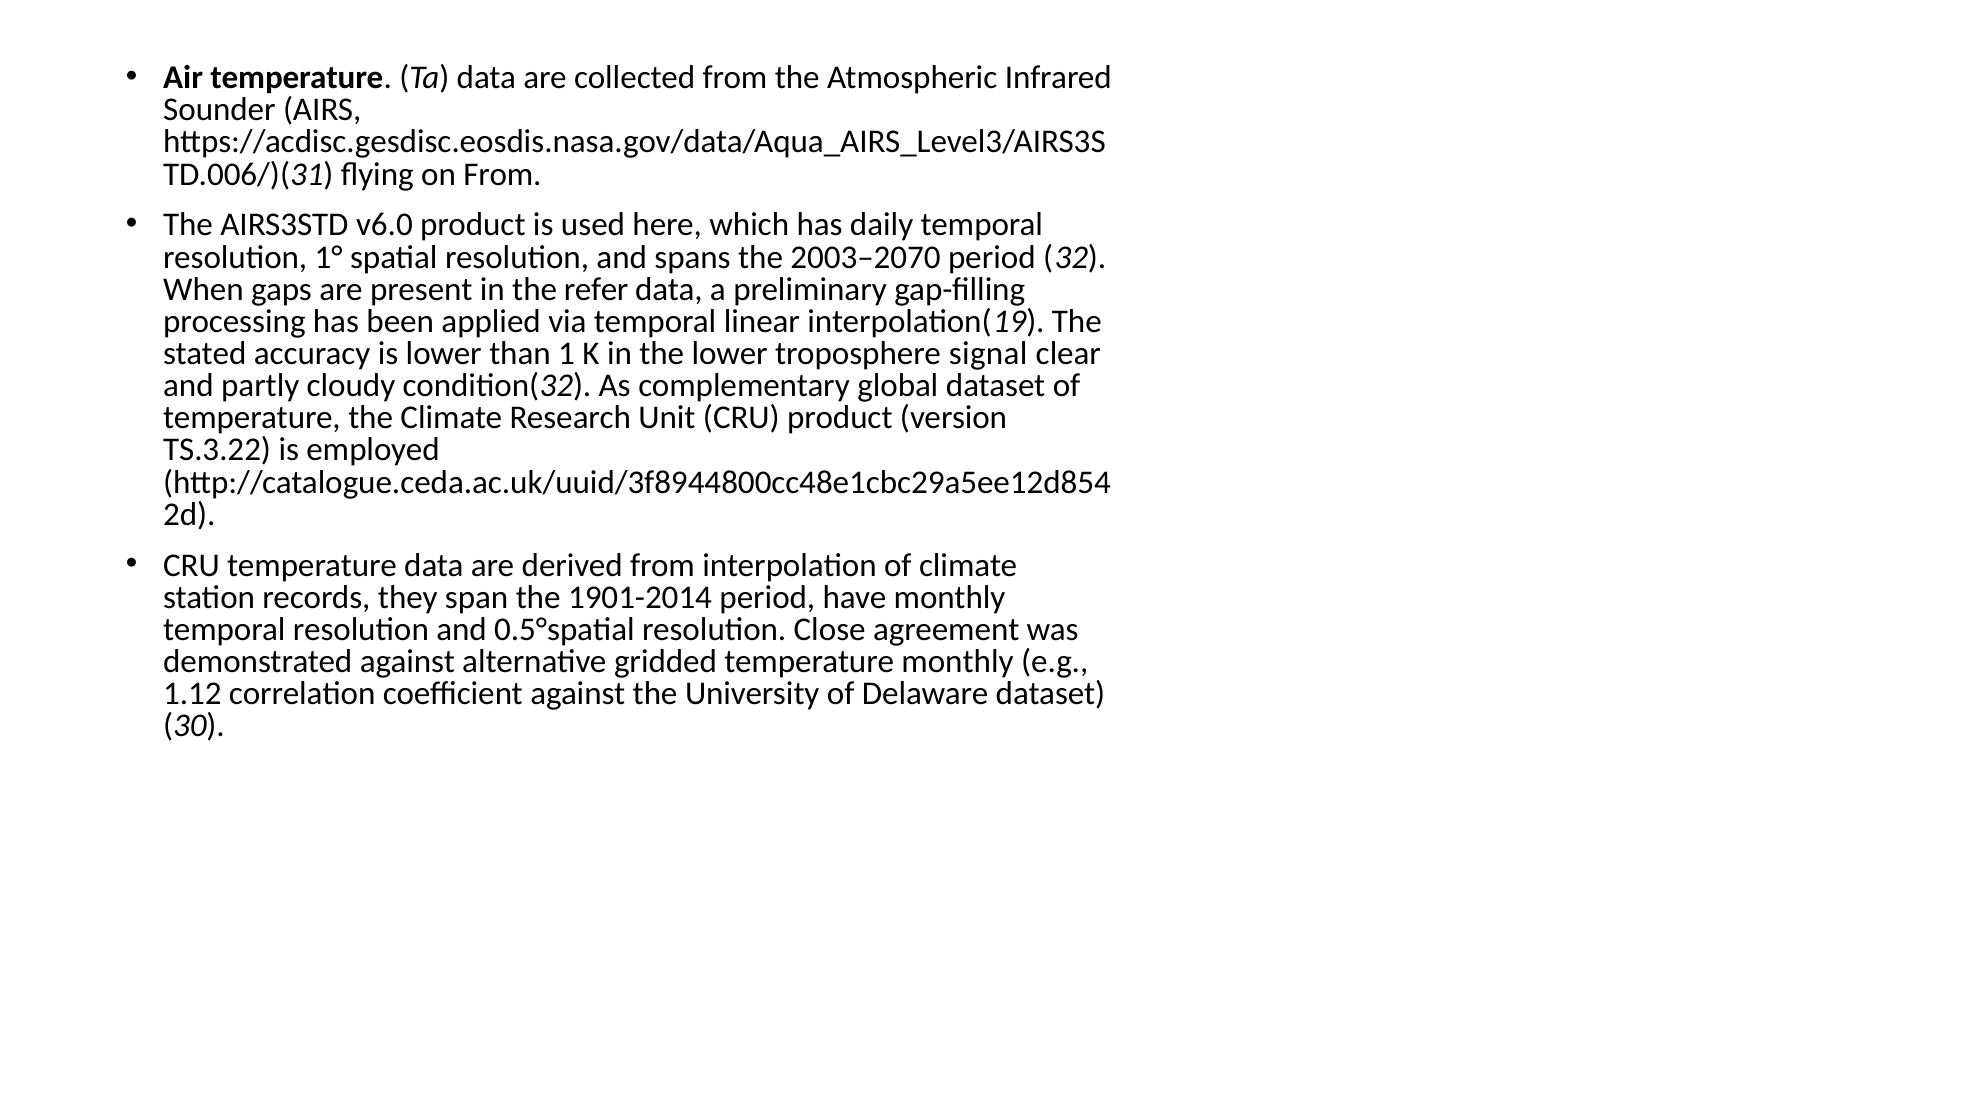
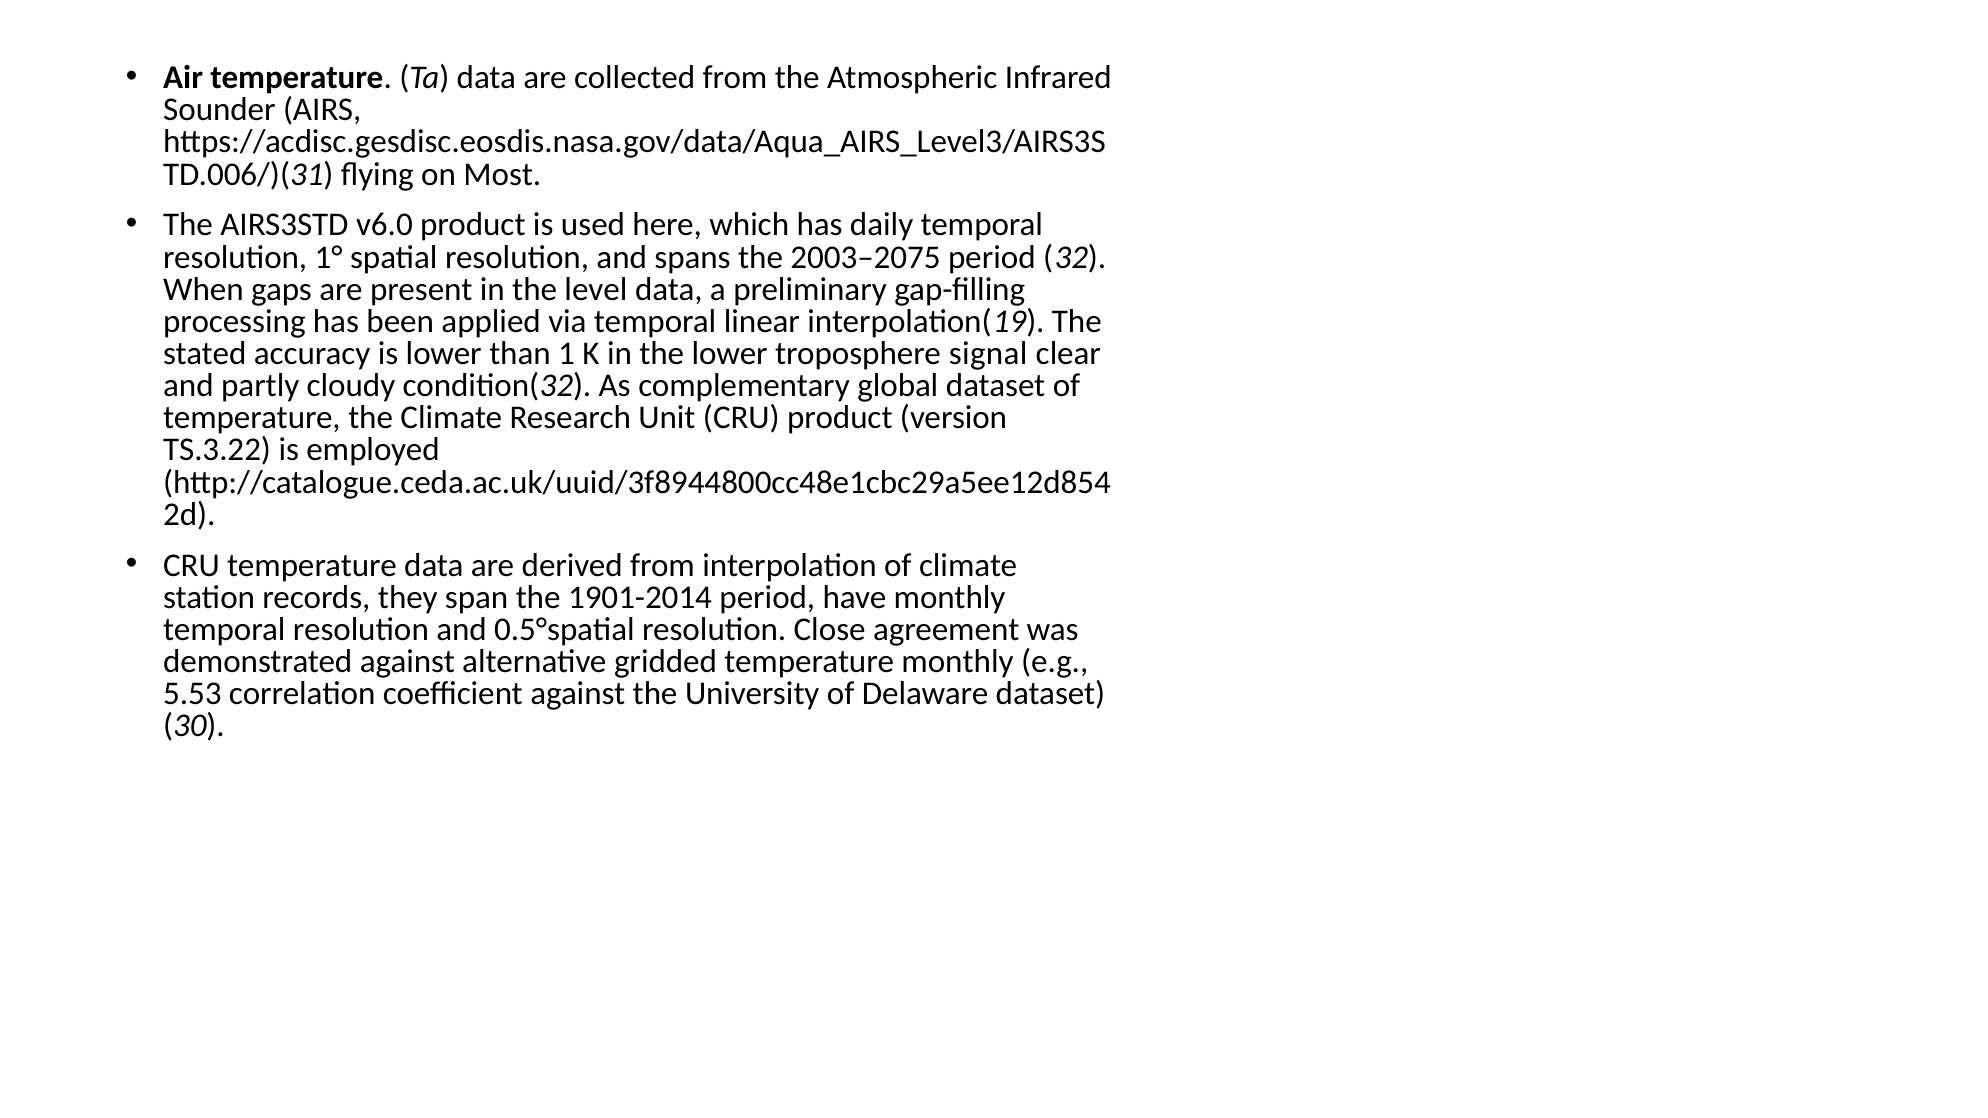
on From: From -> Most (502, 174)
2003–2070: 2003–2070 -> 2003–2075 (866, 257)
refer: refer -> level (596, 289)
1.12: 1.12 -> 5.53 (192, 694)
